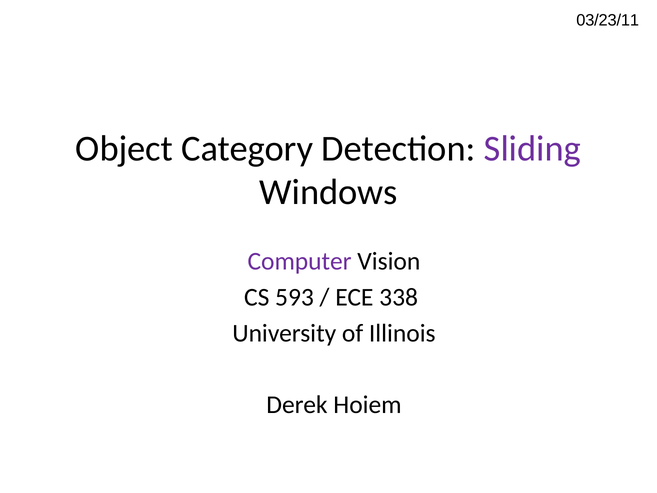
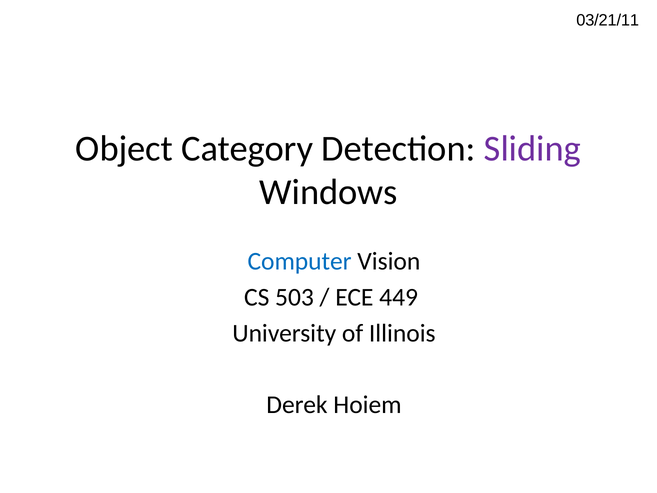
03/23/11: 03/23/11 -> 03/21/11 (608, 20)
Computer colour: purple -> blue (300, 261)
593: 593 -> 503 (294, 297)
338: 338 -> 449 (399, 297)
